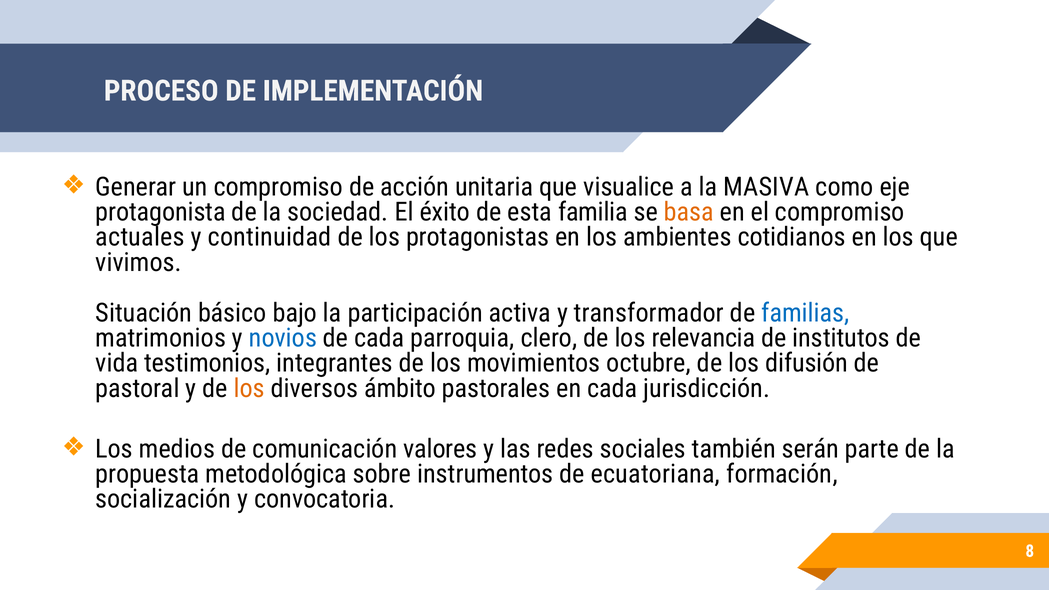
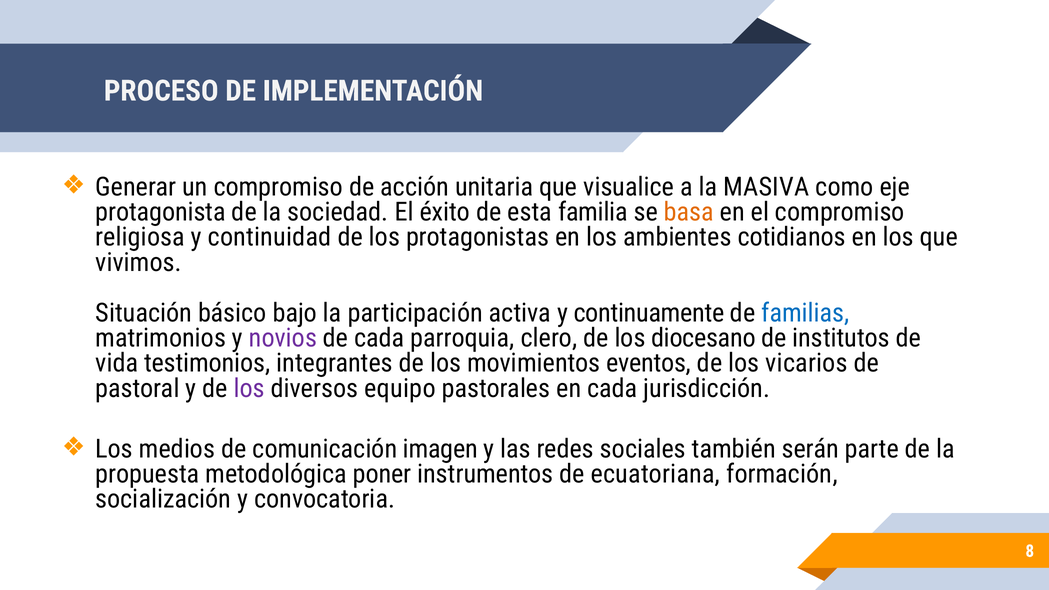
actuales: actuales -> religiosa (140, 237)
transformador: transformador -> continuamente (649, 313)
novios colour: blue -> purple (283, 338)
relevancia: relevancia -> diocesano (703, 338)
octubre: octubre -> eventos (649, 363)
difusión: difusión -> vicarios (807, 363)
los colour: orange -> purple (249, 388)
ámbito: ámbito -> equipo (400, 388)
valores: valores -> imagen (440, 449)
sobre: sobre -> poner (382, 474)
